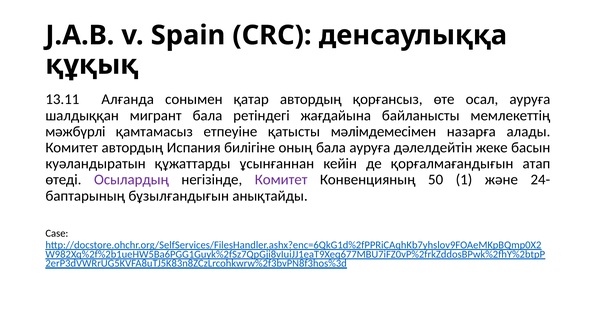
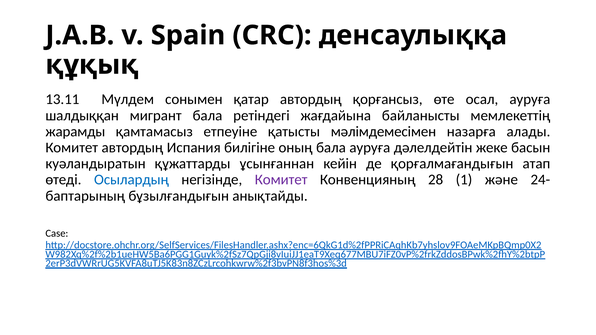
Алғанда: Алғанда -> Мүлдем (128, 99)
мәжбүрлі: мәжбүрлі -> жарамды (75, 132)
Осылардың colour: purple -> blue (131, 180)
50: 50 -> 28 (436, 180)
